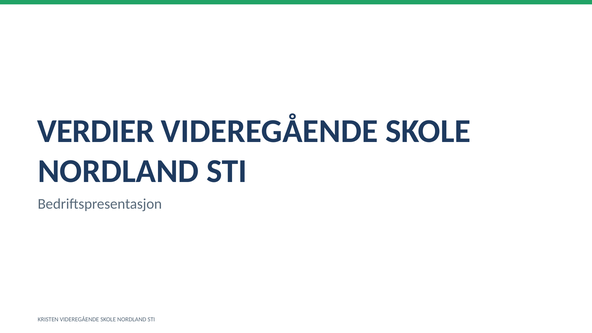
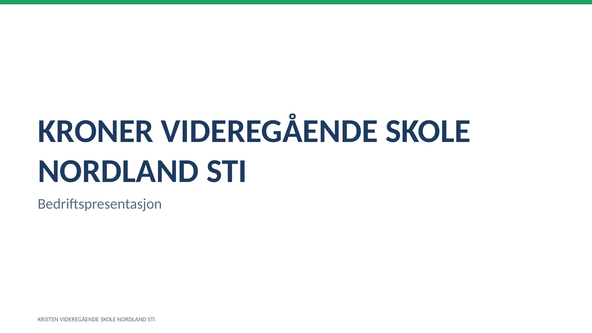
VERDIER: VERDIER -> KRONER (96, 131)
